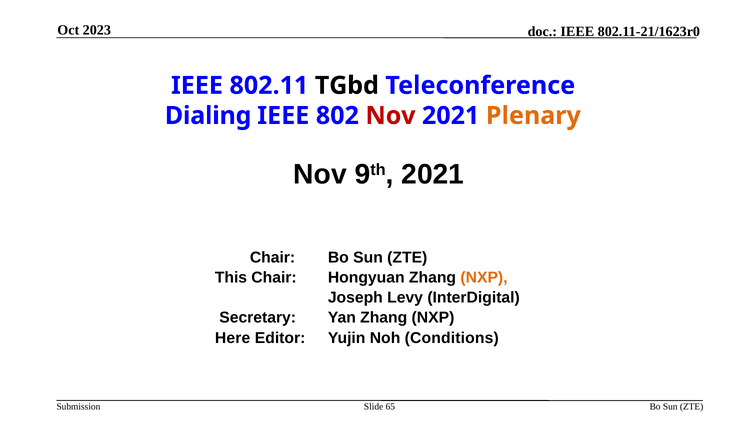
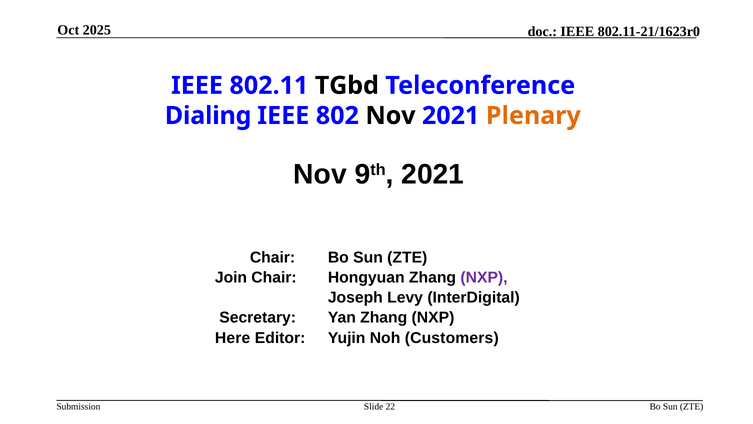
2023: 2023 -> 2025 (97, 30)
Nov colour: red -> black (390, 116)
This: This -> Join (231, 277)
NXP colour: orange -> purple (484, 277)
Conditions: Conditions -> Customers (452, 338)
65: 65 -> 22 (390, 406)
